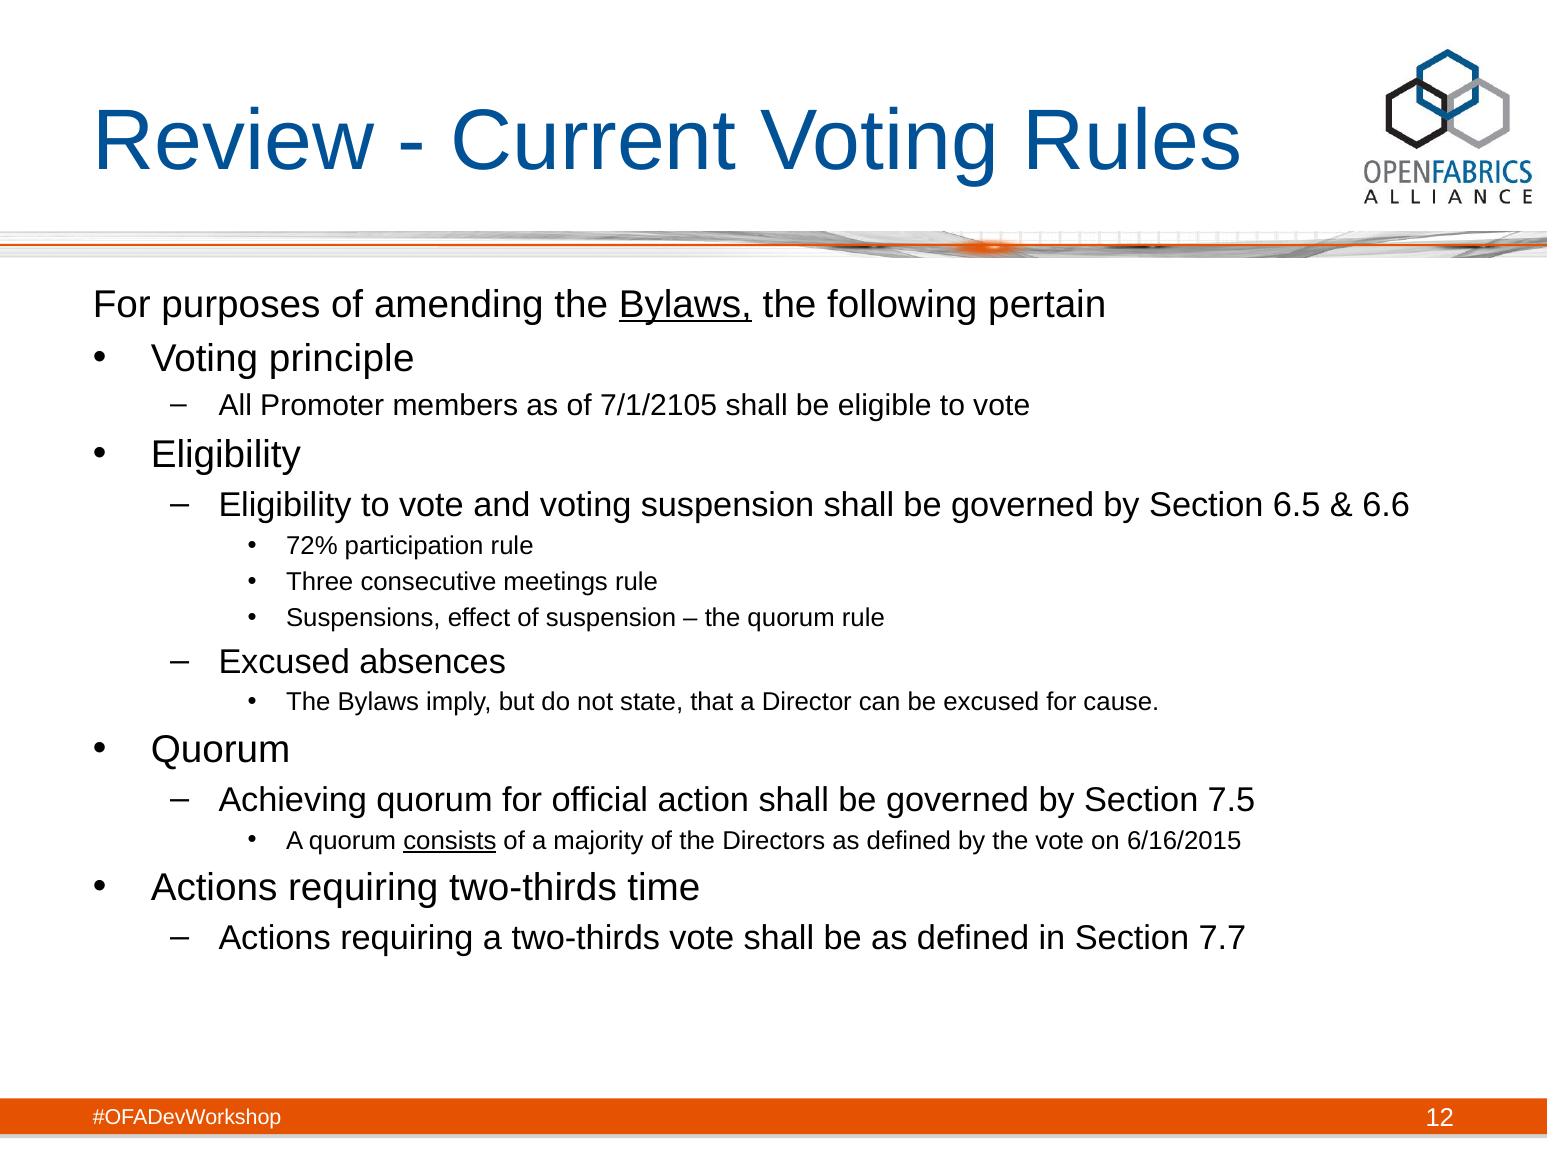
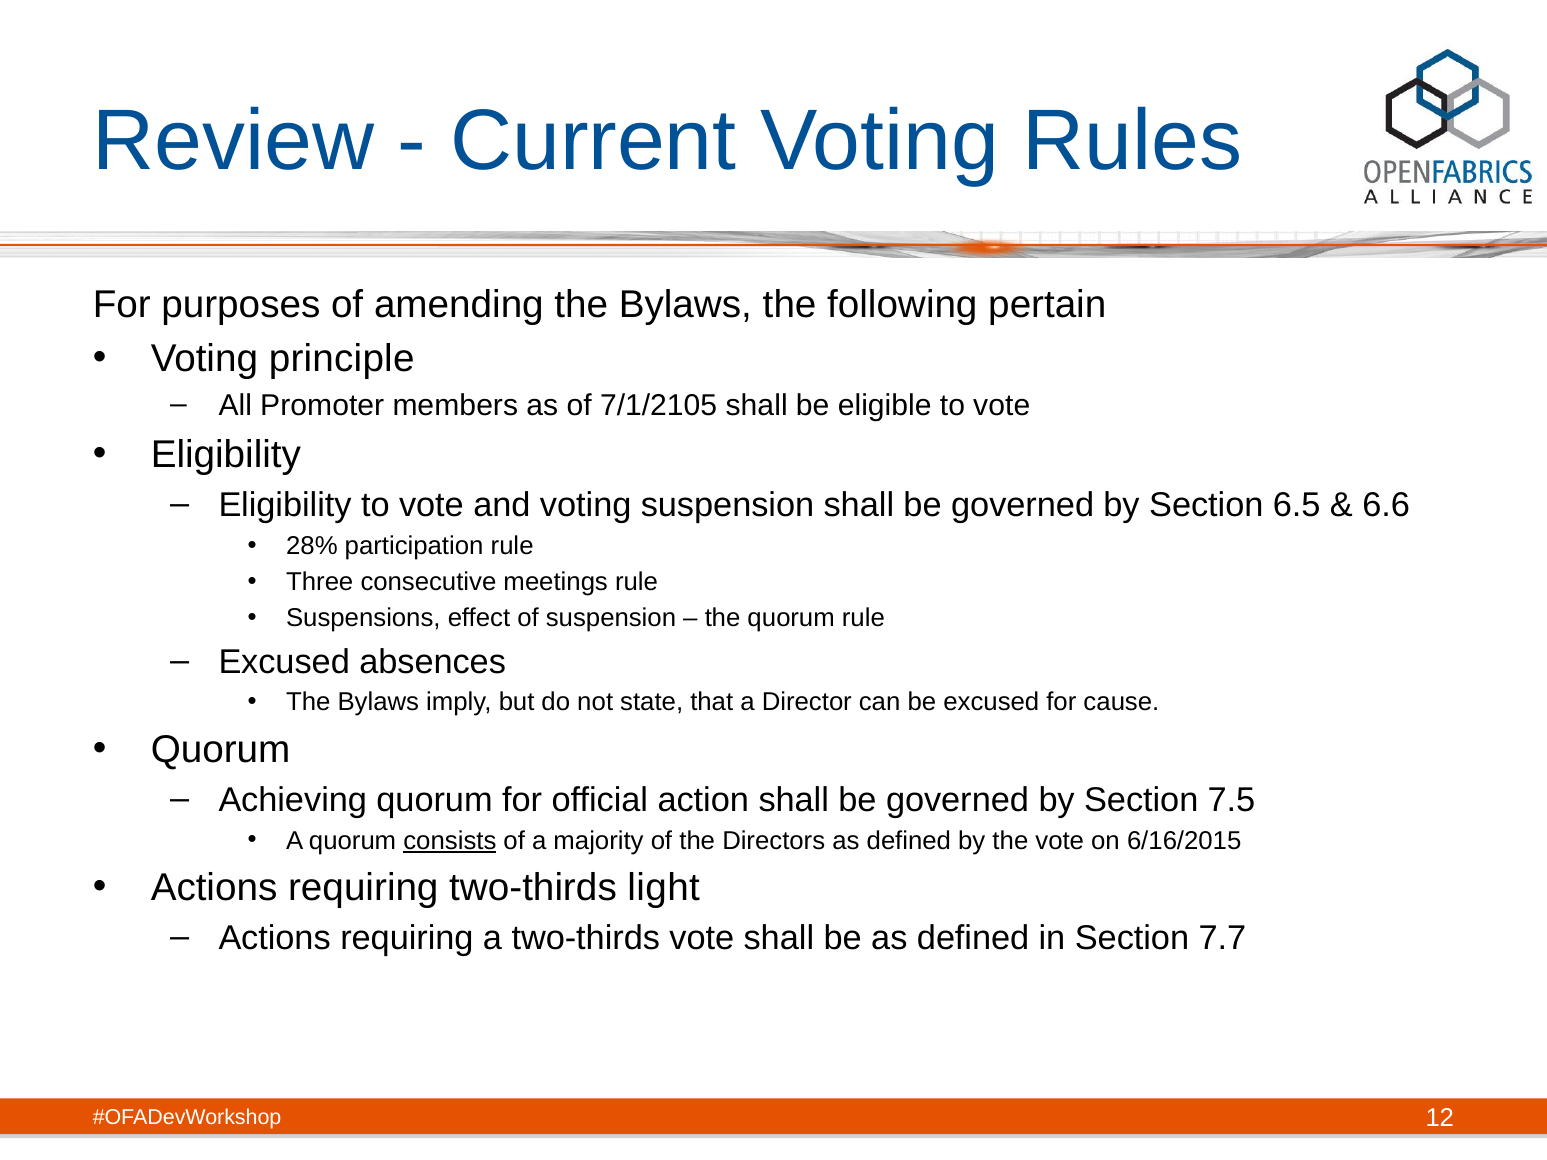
Bylaws underline: present -> none (685, 305)
72%: 72% -> 28% (312, 546)
time: time -> light (664, 888)
